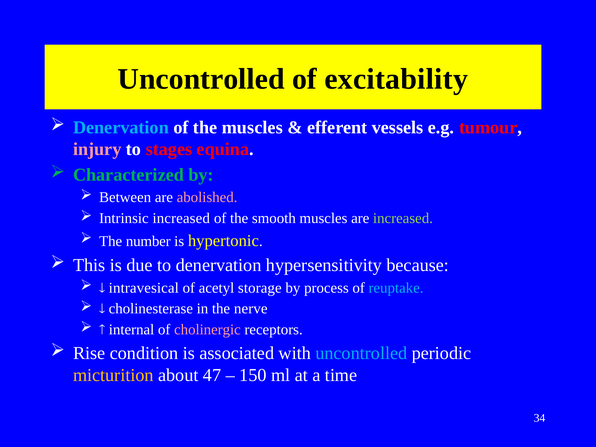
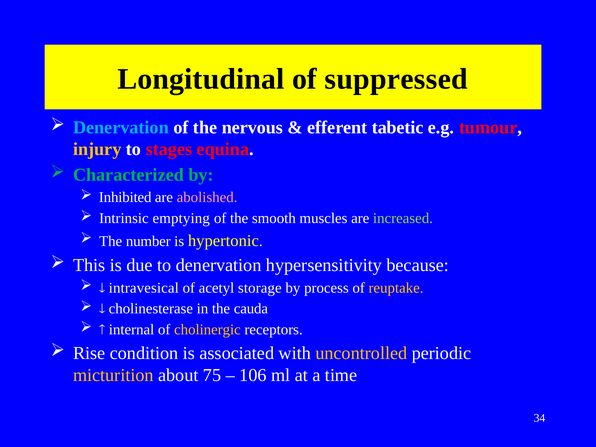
Uncontrolled: Uncontrolled -> Longitudinal (201, 79)
excitability: excitability -> suppressed (396, 79)
the muscles: muscles -> nervous (252, 127)
vessels: vessels -> tabetic (398, 127)
injury colour: pink -> yellow (97, 149)
Between: Between -> Inhibited (125, 197)
Intrinsic increased: increased -> emptying (181, 218)
reuptake colour: light blue -> yellow (396, 288)
nerve: nerve -> cauda (251, 309)
cholinergic colour: pink -> yellow (207, 330)
uncontrolled colour: light blue -> yellow (361, 353)
47: 47 -> 75 (212, 375)
150: 150 -> 106 (253, 375)
